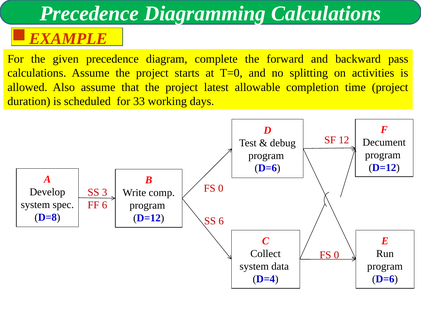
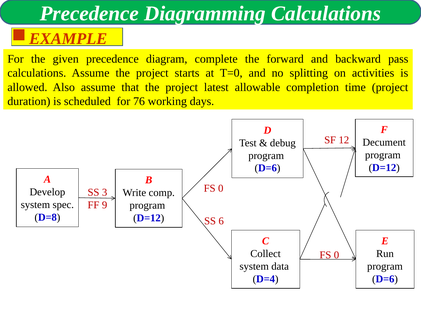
33: 33 -> 76 (139, 101)
FF 6: 6 -> 9 (105, 205)
